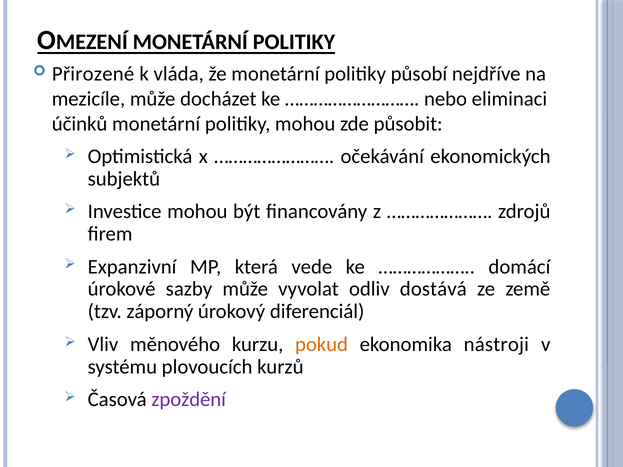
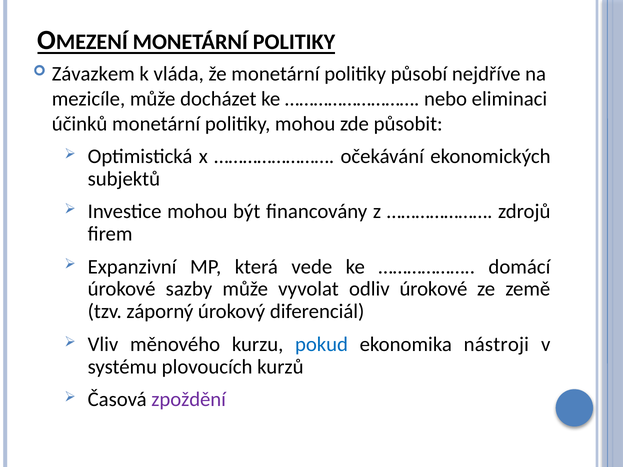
Přirozené: Přirozené -> Závazkem (93, 74)
odliv dostává: dostává -> úrokové (433, 289)
pokud colour: orange -> blue (322, 344)
